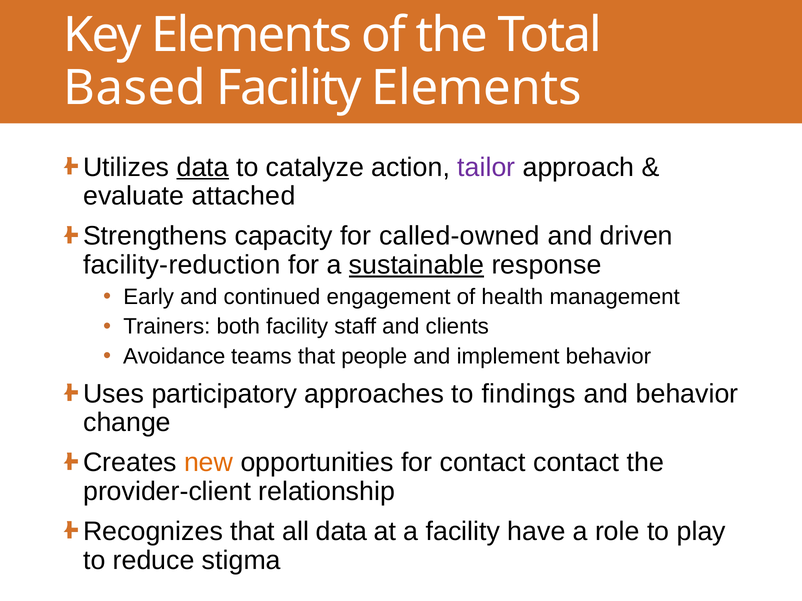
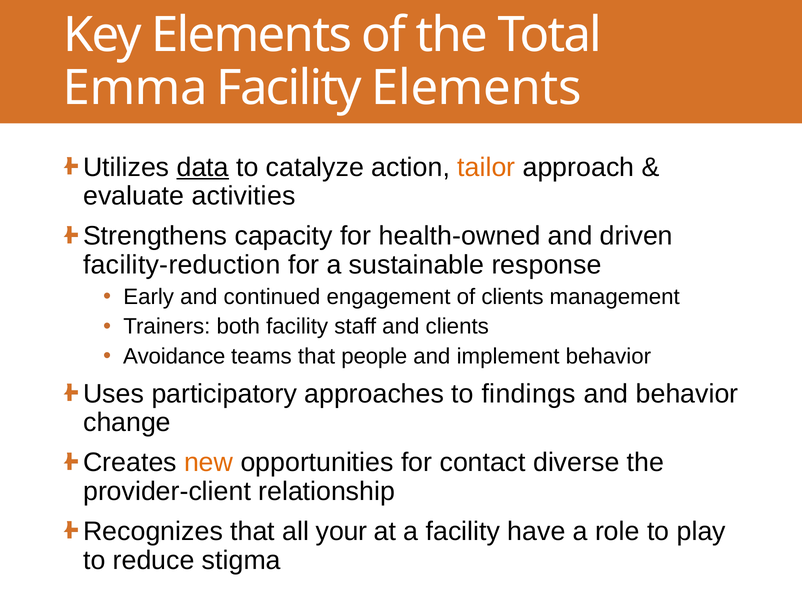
Based: Based -> Emma (135, 88)
tailor colour: purple -> orange (486, 167)
attached: attached -> activities (244, 196)
called-owned: called-owned -> health-owned (460, 236)
sustainable underline: present -> none (417, 265)
of health: health -> clients (513, 297)
contact contact: contact -> diverse (576, 463)
all data: data -> your (342, 532)
